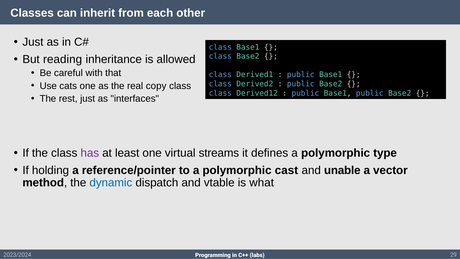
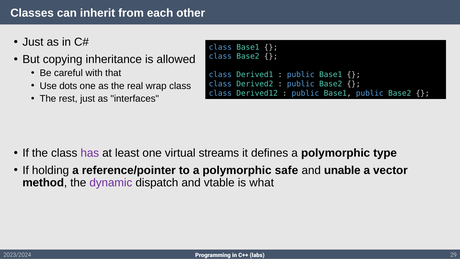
reading: reading -> copying (63, 59)
cats: cats -> dots (68, 86)
copy: copy -> wrap (156, 86)
cast: cast -> safe (286, 170)
dynamic colour: blue -> purple (111, 183)
